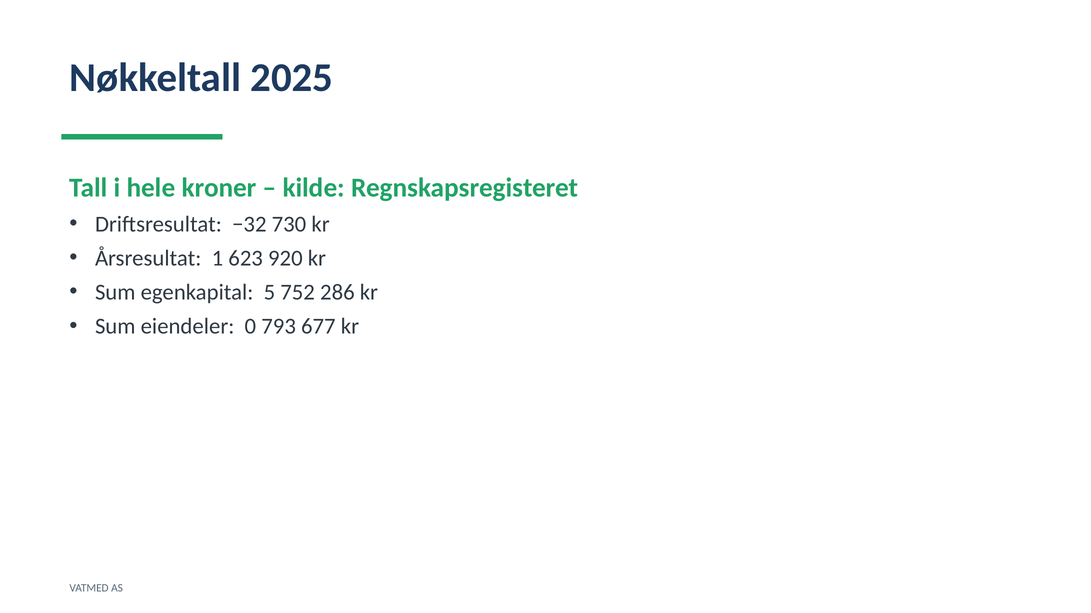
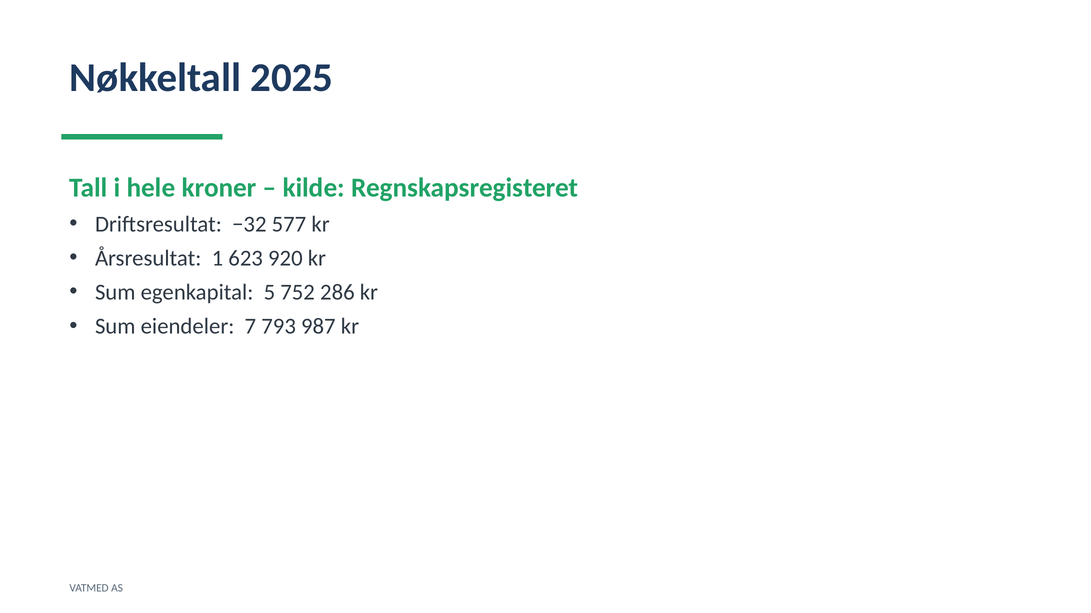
730: 730 -> 577 (289, 224)
0: 0 -> 7 (250, 327)
677: 677 -> 987 (318, 327)
